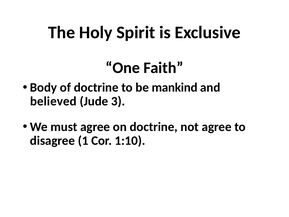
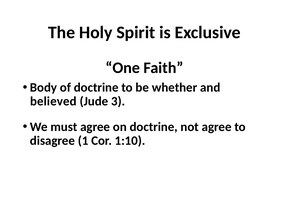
mankind: mankind -> whether (175, 87)
